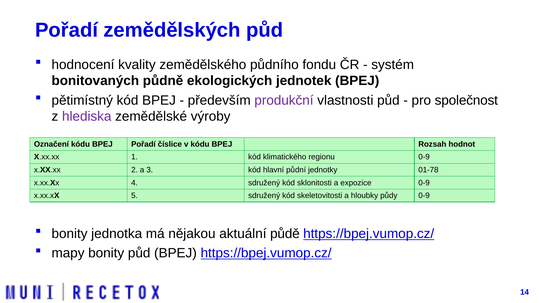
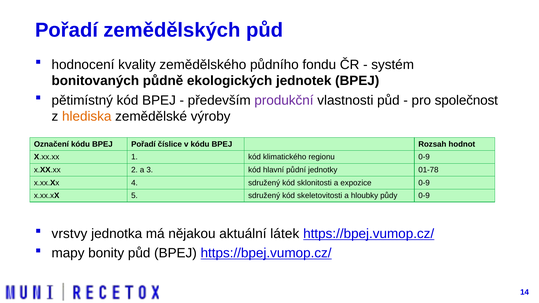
hlediska colour: purple -> orange (87, 117)
bonity: bonity -> vrstvy (69, 234)
půdě: půdě -> látek (285, 234)
